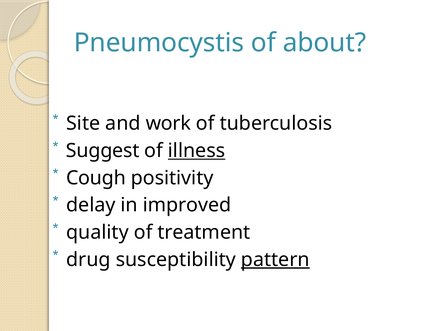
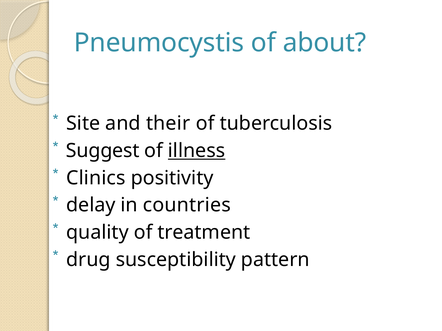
work: work -> their (168, 124)
Cough: Cough -> Clinics (96, 178)
improved: improved -> countries (187, 205)
pattern underline: present -> none (275, 260)
